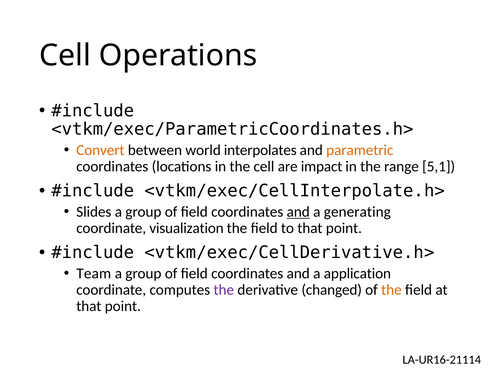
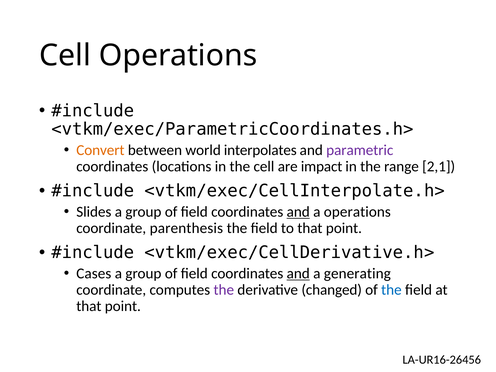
parametric colour: orange -> purple (360, 150)
5,1: 5,1 -> 2,1 (439, 167)
a generating: generating -> operations (357, 212)
visualization: visualization -> parenthesis (186, 228)
Team: Team -> Cases (94, 274)
and underline: none -> present (298, 274)
application: application -> generating (357, 274)
the colour: orange -> blue (391, 290)
LA-UR16-21114: LA-UR16-21114 -> LA-UR16-26456 (442, 360)
